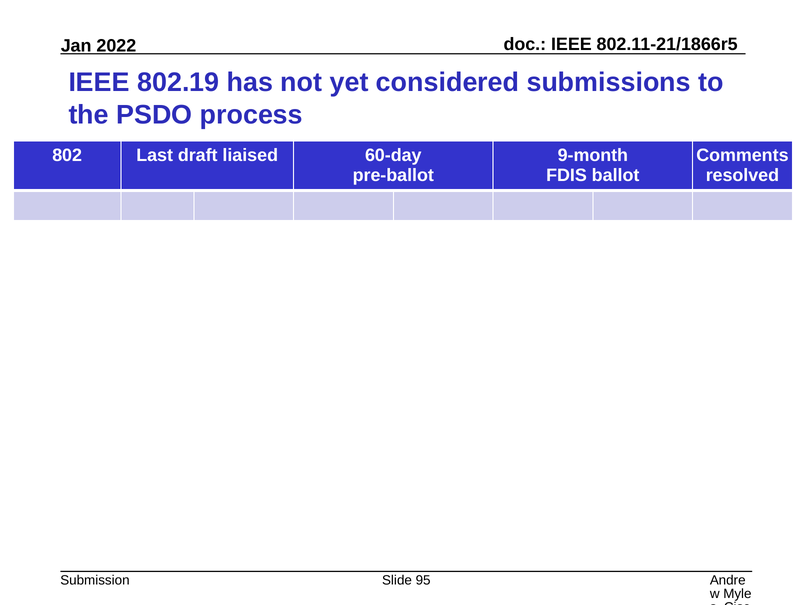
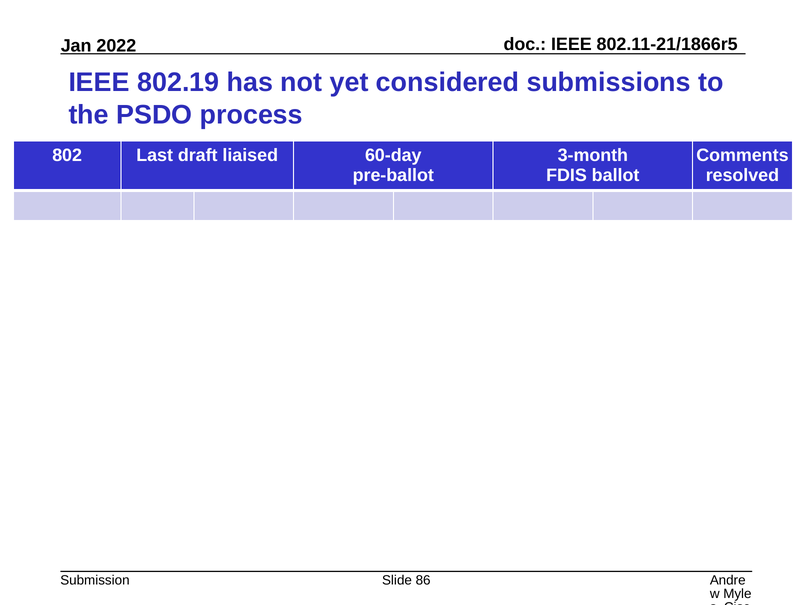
9-month: 9-month -> 3-month (593, 155)
95: 95 -> 86 (423, 580)
